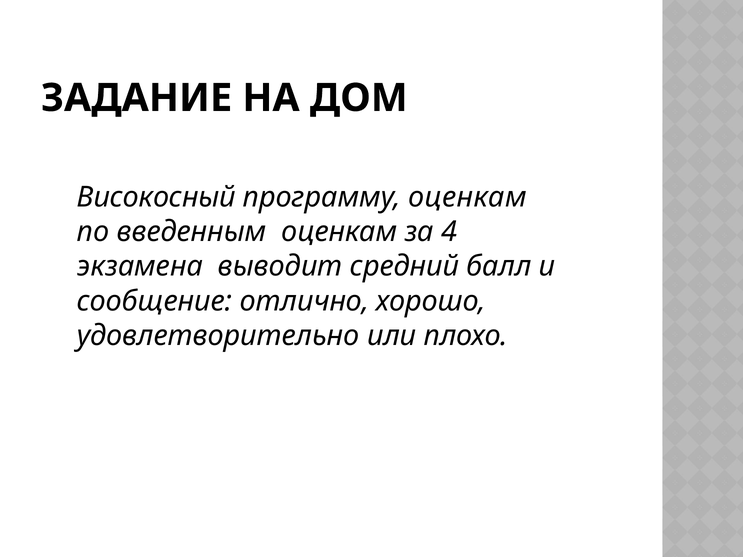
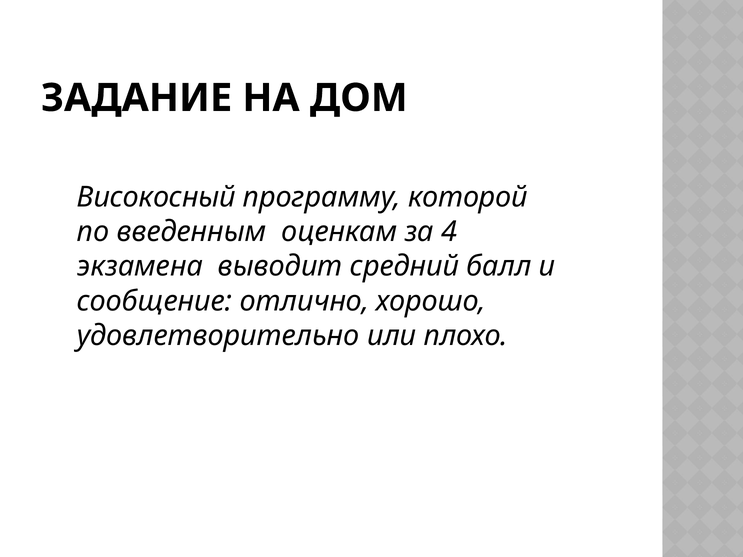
программу оценкам: оценкам -> которой (468, 197)
